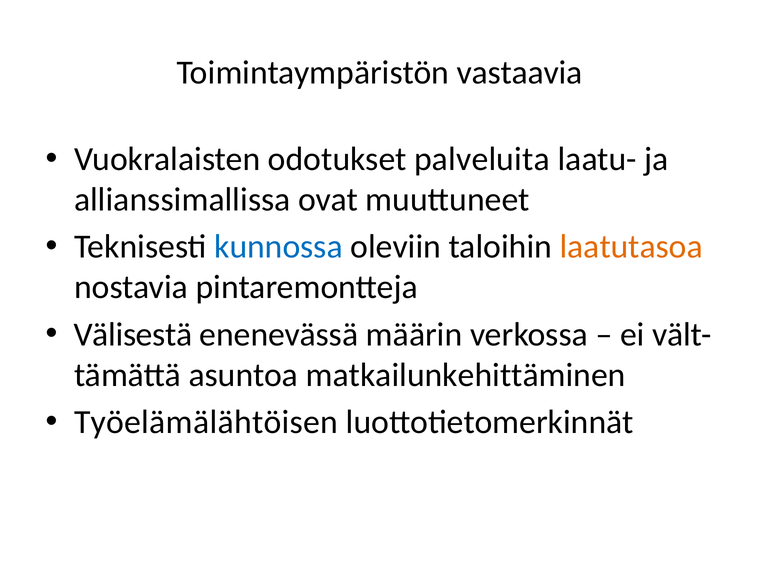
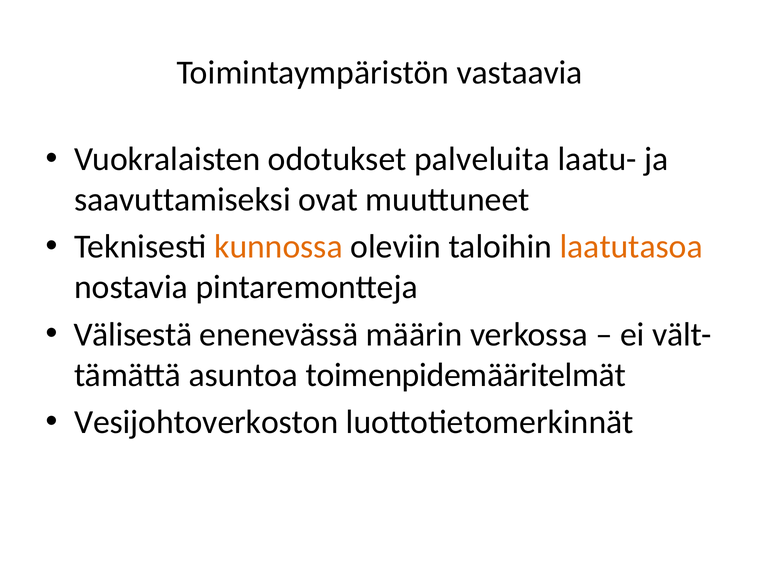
allianssimallissa: allianssimallissa -> saavuttamiseksi (182, 200)
kunnossa colour: blue -> orange (278, 247)
matkailunkehittäminen: matkailunkehittäminen -> toimenpidemääritelmät (466, 375)
Työelämälähtöisen: Työelämälähtöisen -> Vesijohtoverkoston (206, 422)
